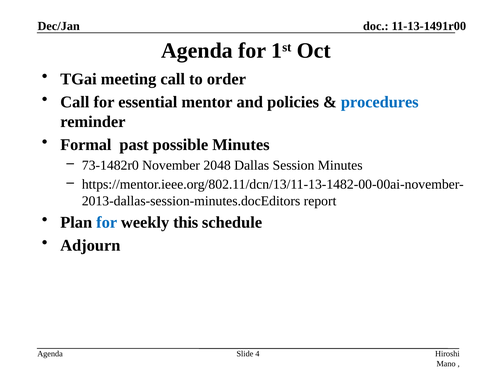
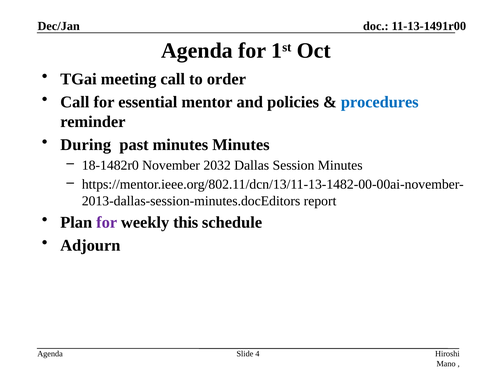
Formal: Formal -> During (86, 145)
past possible: possible -> minutes (180, 145)
73-1482r0: 73-1482r0 -> 18-1482r0 (110, 165)
2048: 2048 -> 2032 (217, 165)
for colour: blue -> purple (107, 222)
